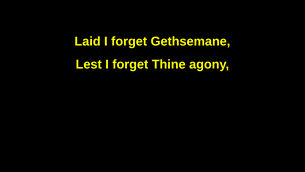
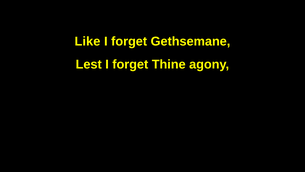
Laid: Laid -> Like (87, 41)
